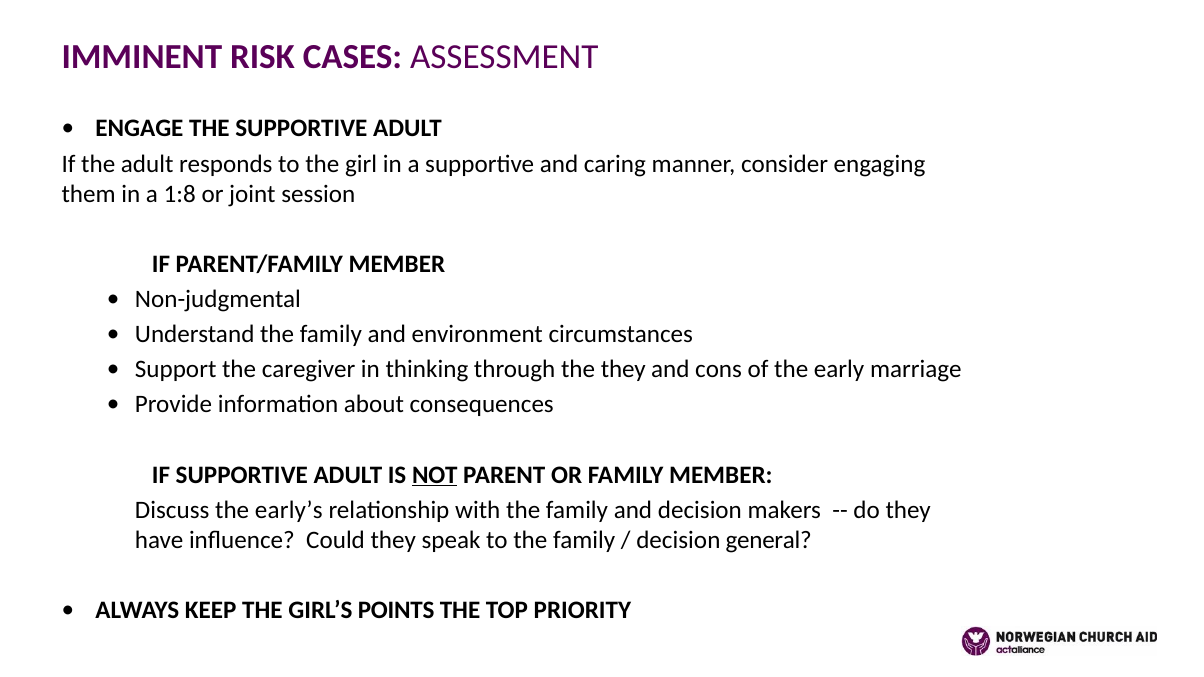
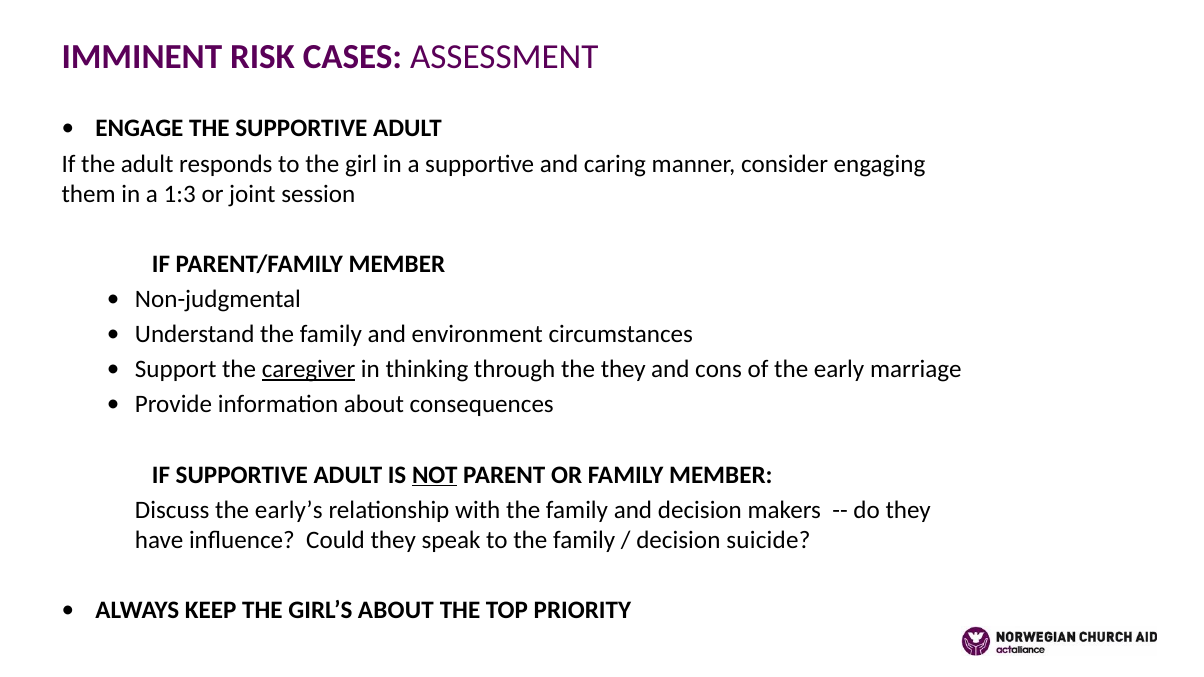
1:8: 1:8 -> 1:3 (180, 194)
caregiver underline: none -> present (309, 370)
general: general -> suicide (768, 540)
GIRL’S POINTS: POINTS -> ABOUT (396, 610)
